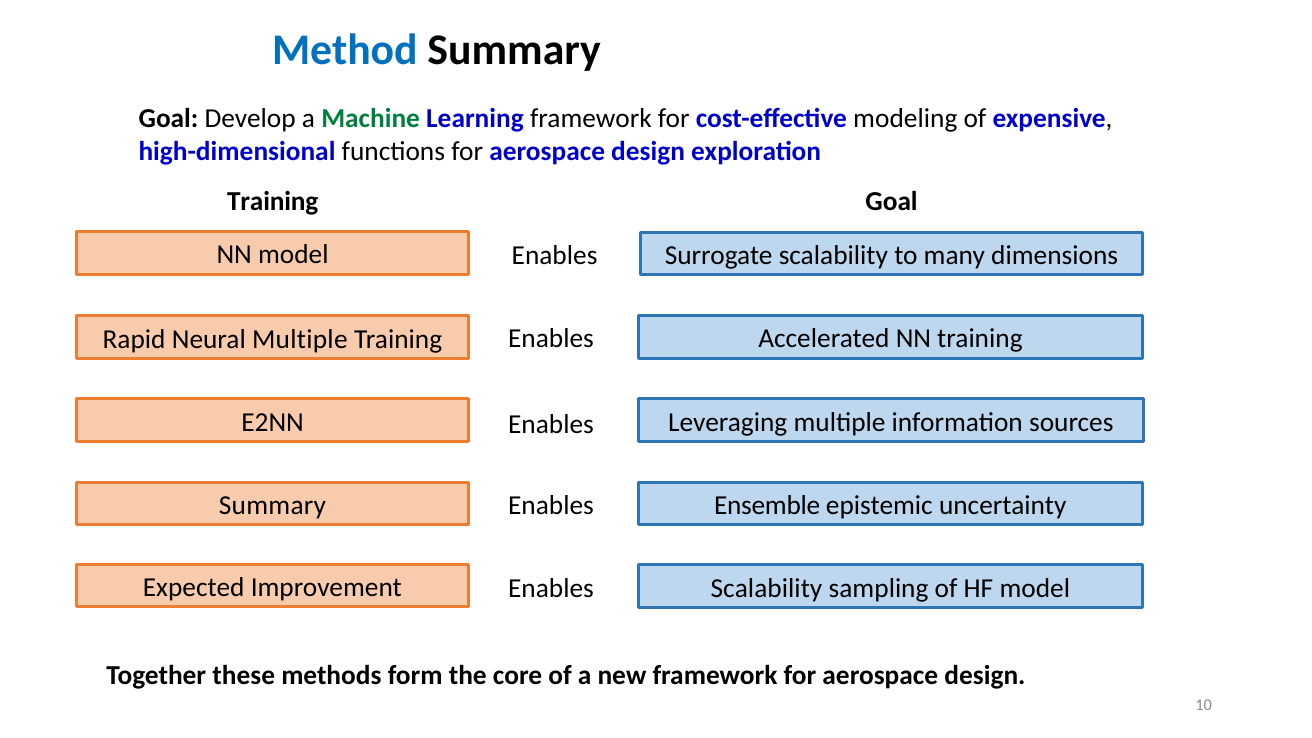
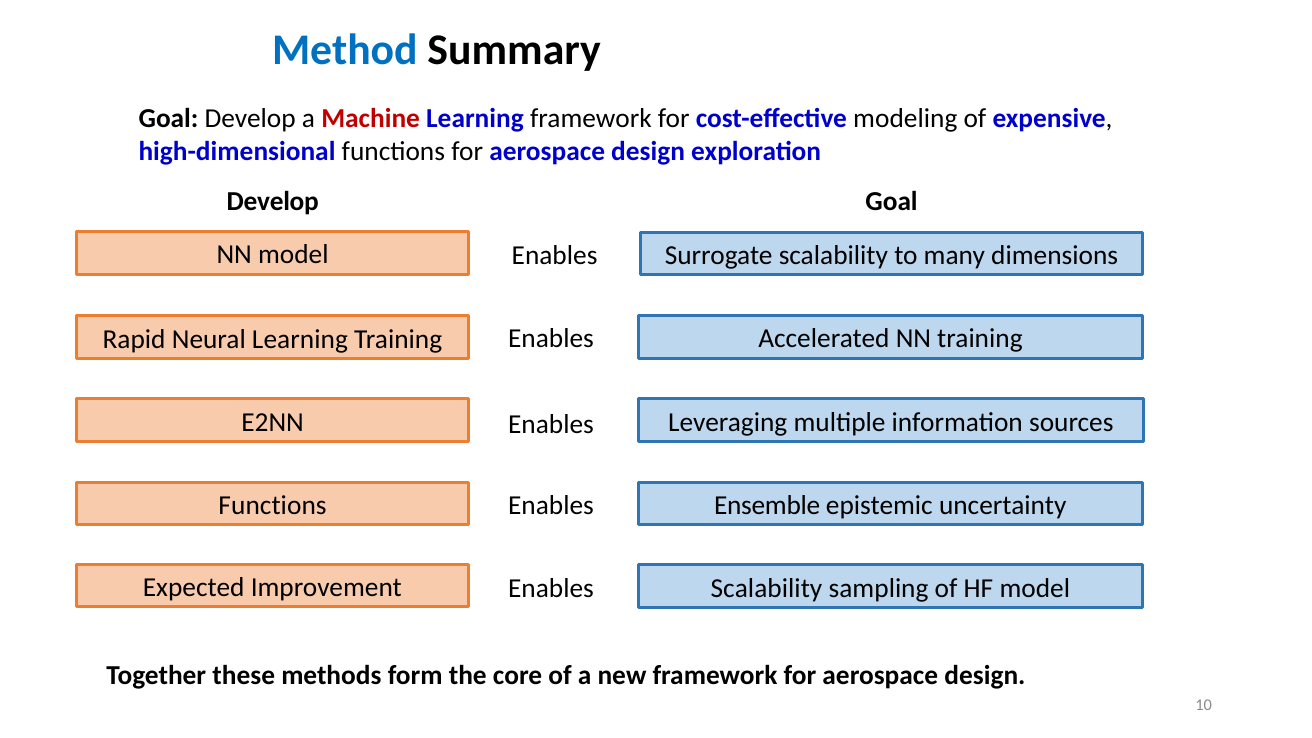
Machine colour: green -> red (371, 119)
Training: Training -> Develop (273, 202)
Neural Multiple: Multiple -> Learning (300, 339)
Summary: Summary -> Functions (273, 505)
